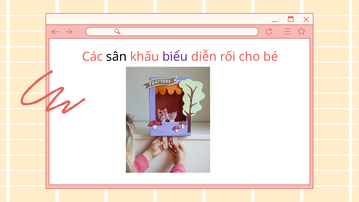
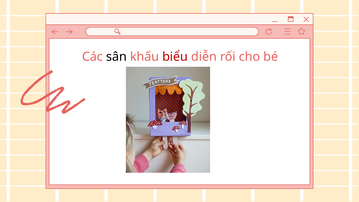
biểu colour: purple -> red (175, 57)
